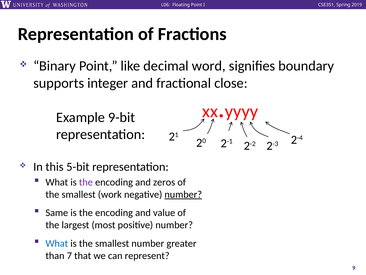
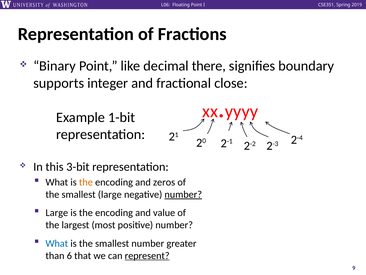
word: word -> there (209, 66)
9-bit: 9-bit -> 1-bit (122, 117)
5-bit: 5-bit -> 3-bit (78, 167)
the colour: purple -> orange (86, 182)
smallest work: work -> large (110, 194)
Same: Same -> Large (57, 212)
7: 7 -> 6 (69, 255)
represent underline: none -> present (147, 255)
